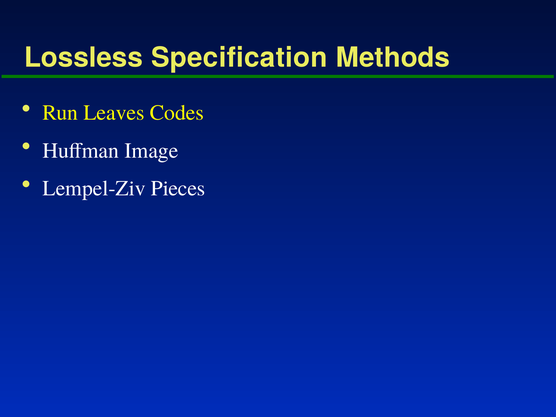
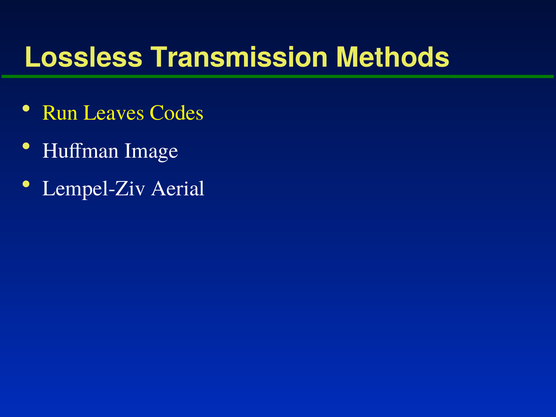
Specification: Specification -> Transmission (240, 58)
Pieces: Pieces -> Aerial (178, 188)
